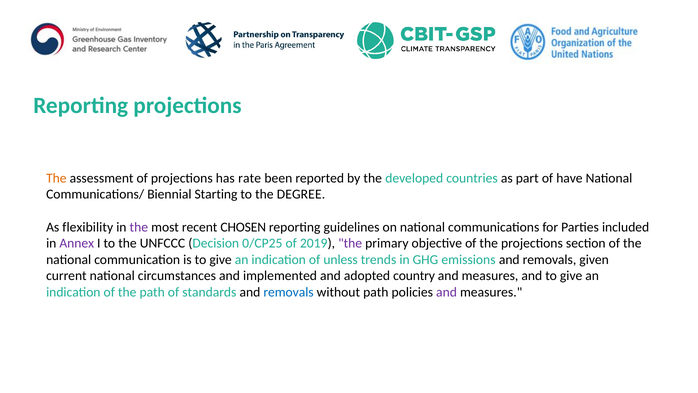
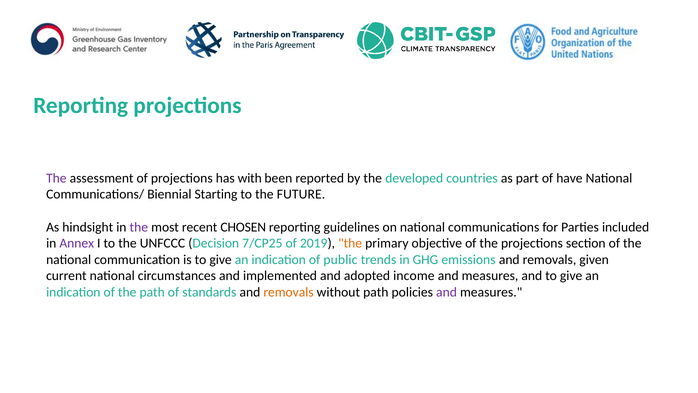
The colour: orange -> purple (56, 178)
rate: rate -> with (250, 178)
DEGREE: DEGREE -> FUTURE (301, 194)
flexibility: flexibility -> hindsight (88, 227)
0/CP25: 0/CP25 -> 7/CP25 (262, 243)
the colour: purple -> orange (350, 243)
unless: unless -> public (340, 259)
country: country -> income (414, 276)
removals colour: blue -> orange (289, 292)
